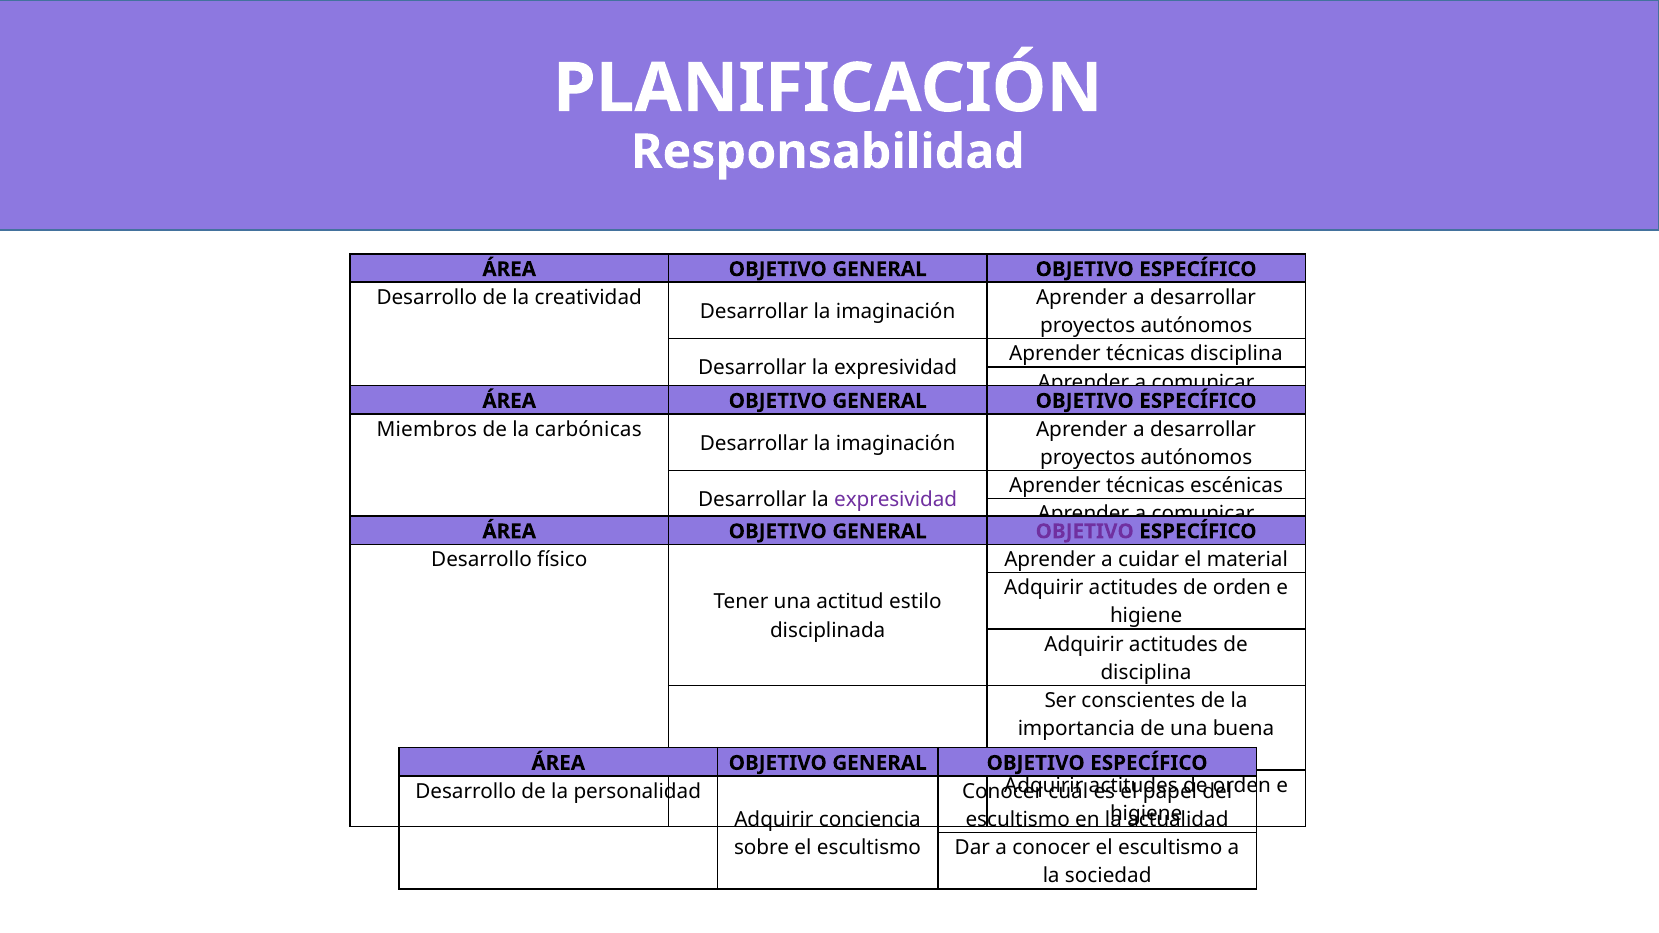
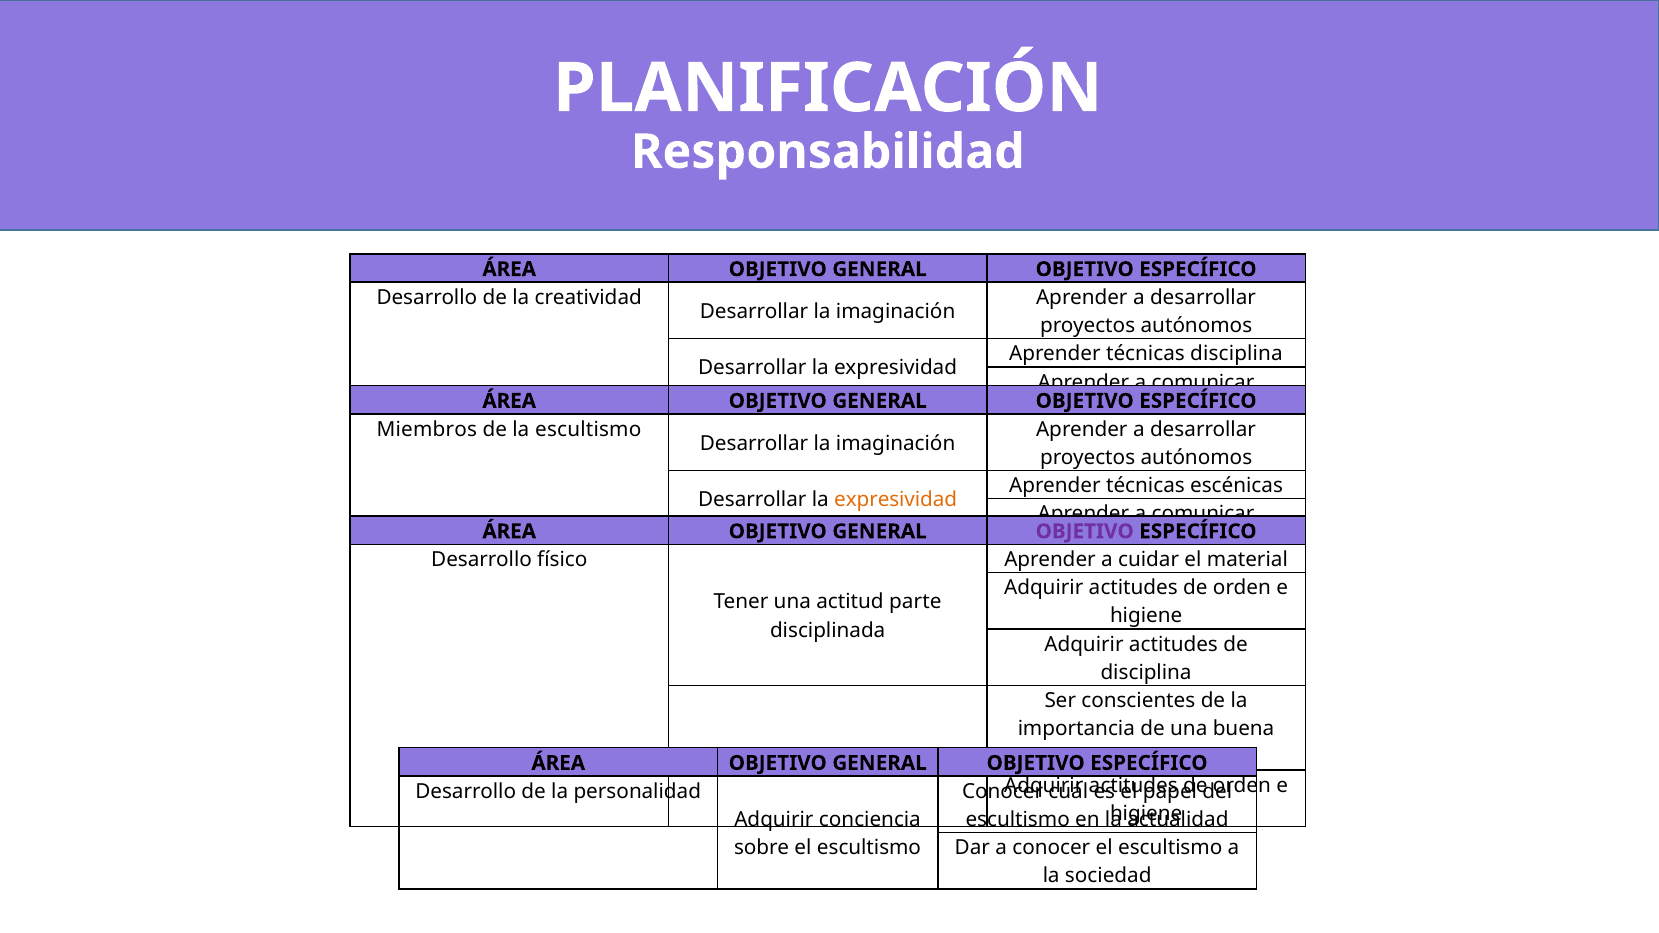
la carbónicas: carbónicas -> escultismo (588, 429)
expresividad colour: purple -> orange (896, 500)
actitud estilo: estilo -> parte (915, 602)
